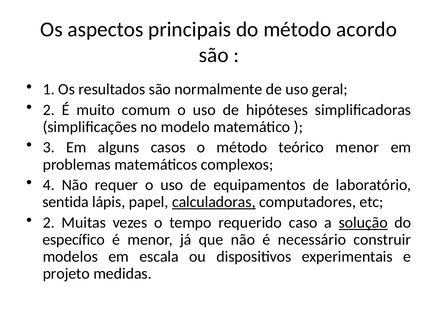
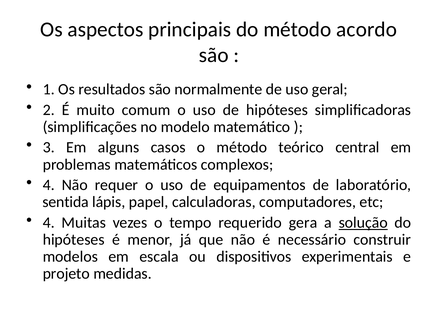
teórico menor: menor -> central (357, 148)
calculadoras underline: present -> none (214, 202)
2: 2 -> 4 (49, 223)
caso: caso -> gera (303, 223)
específico: específico -> hipóteses (74, 240)
